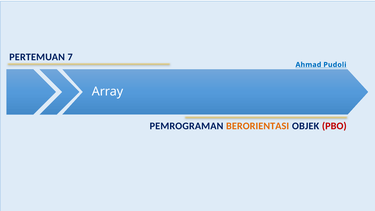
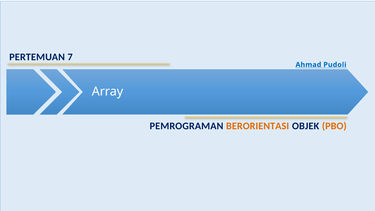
PBO colour: red -> orange (334, 126)
